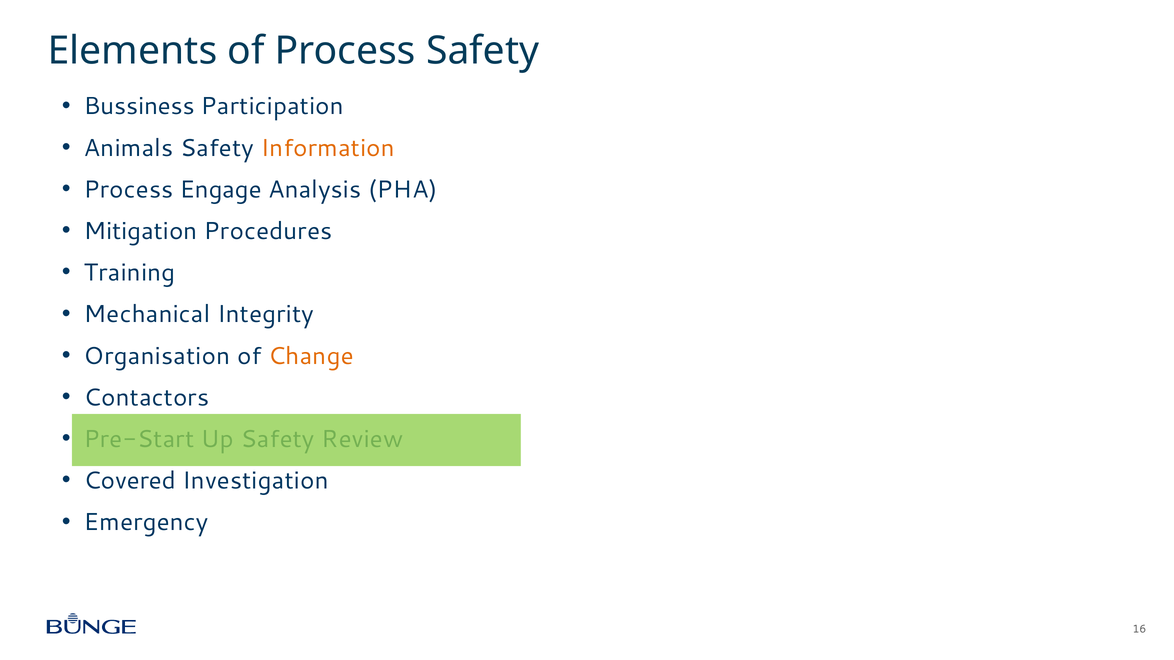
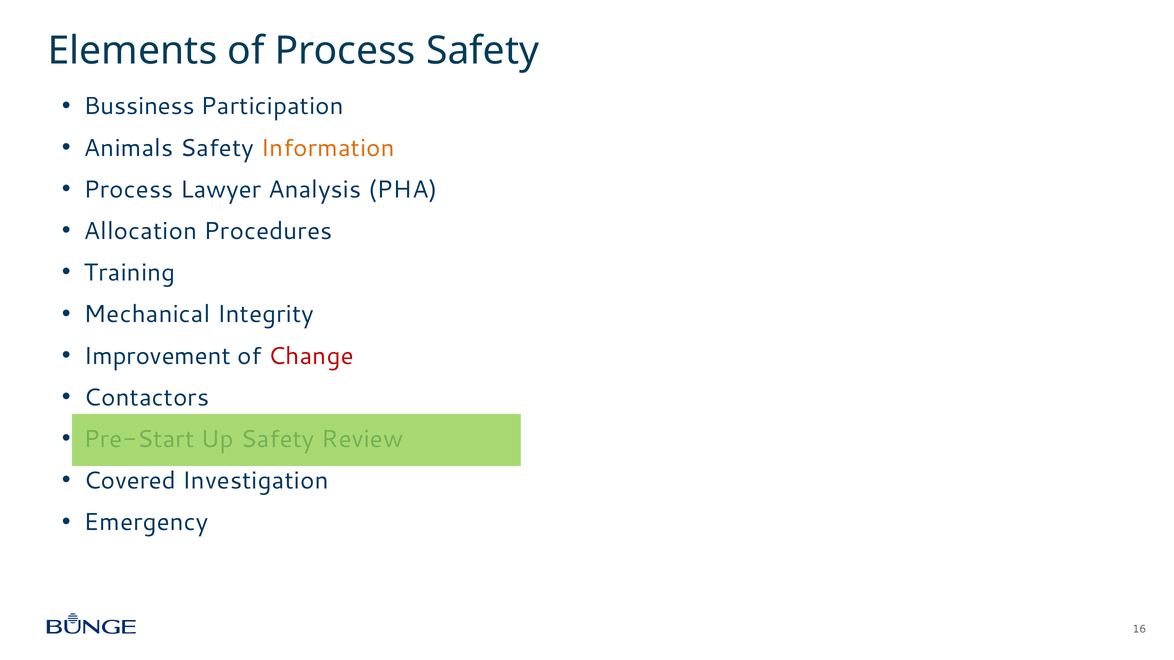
Engage: Engage -> Lawyer (221, 190)
Mitigation: Mitigation -> Allocation (141, 231)
Organisation: Organisation -> Improvement (157, 356)
Change colour: orange -> red (311, 356)
